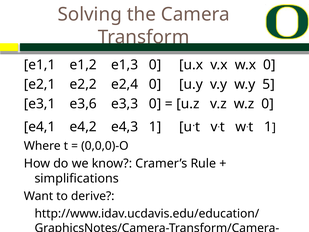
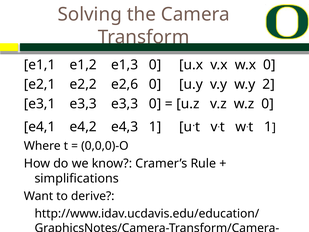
e2,4: e2,4 -> e2,6 (125, 84)
5: 5 -> 2 (269, 84)
e3,1 e3,6: e3,6 -> e3,3 (83, 104)
